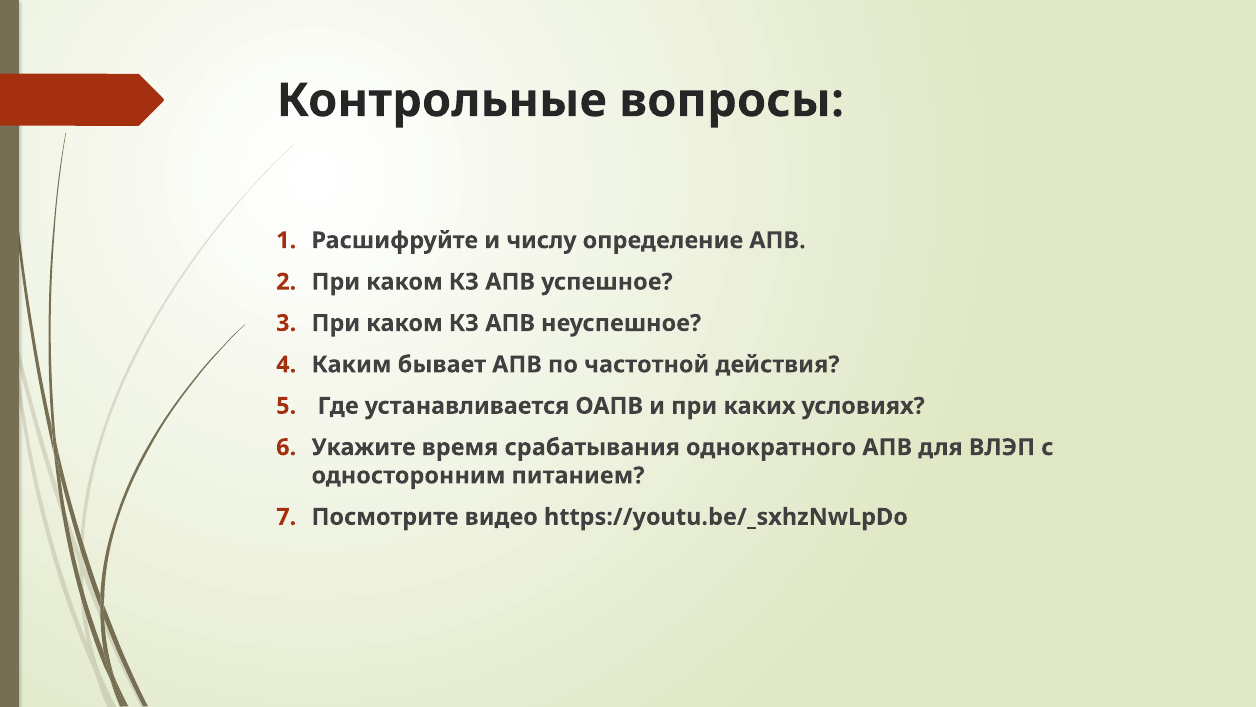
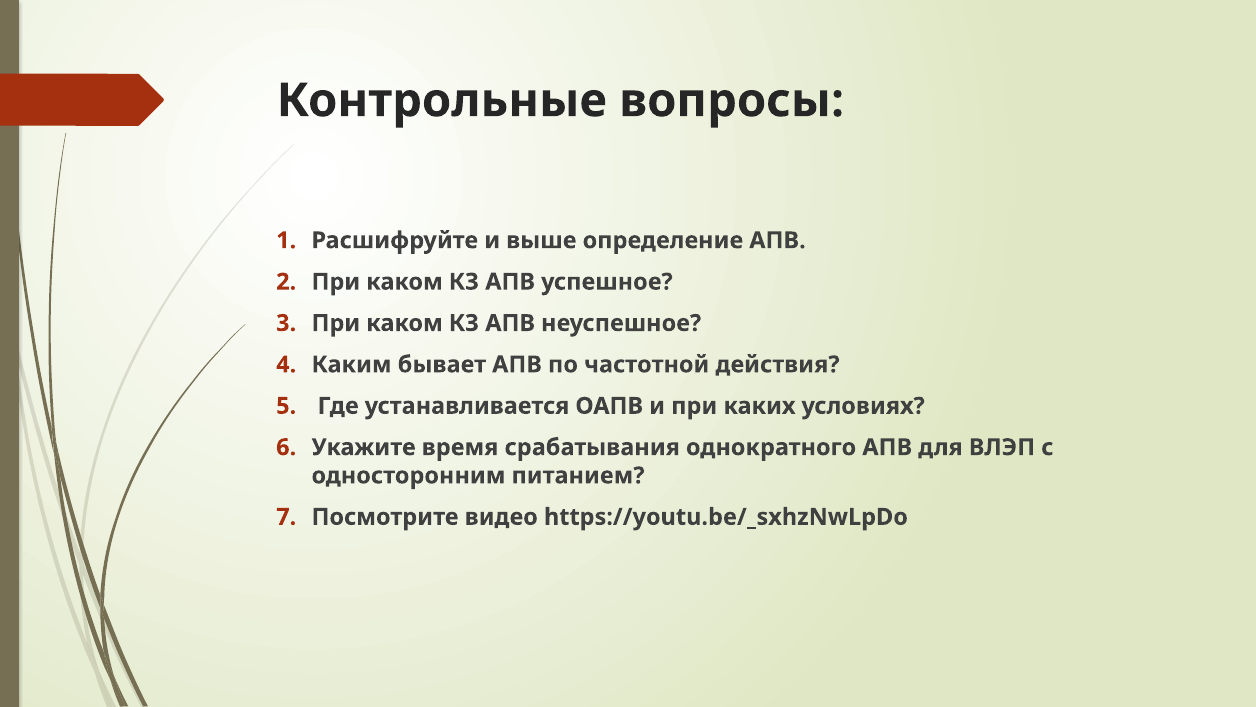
числу: числу -> выше (541, 240)
